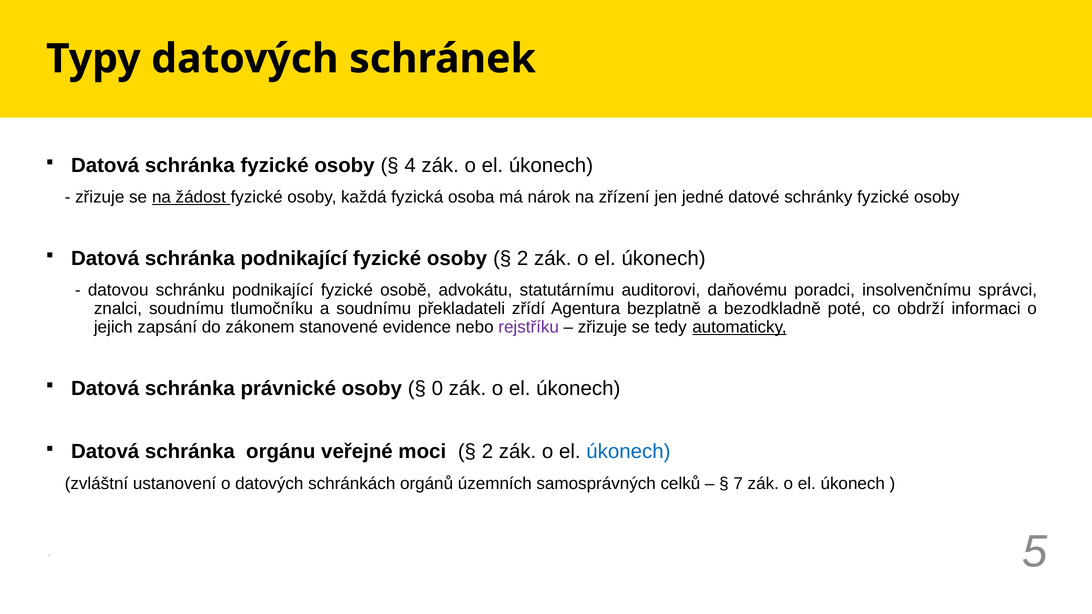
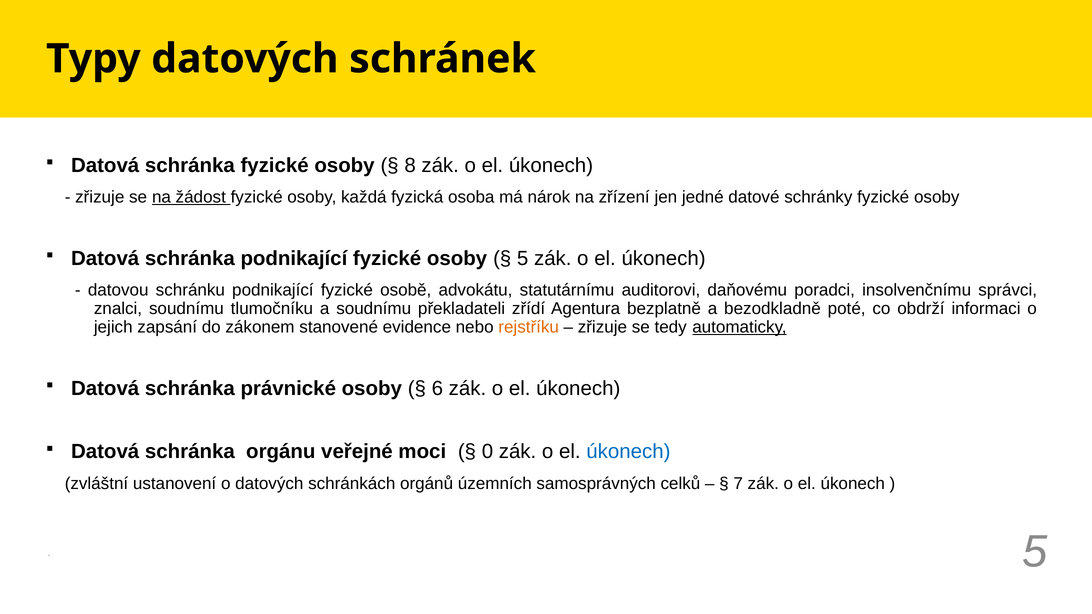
4: 4 -> 8 (410, 165)
2: 2 -> 5 (523, 259)
rejstříku colour: purple -> orange (529, 327)
0: 0 -> 6 (437, 389)
2: 2 -> 0 (487, 452)
